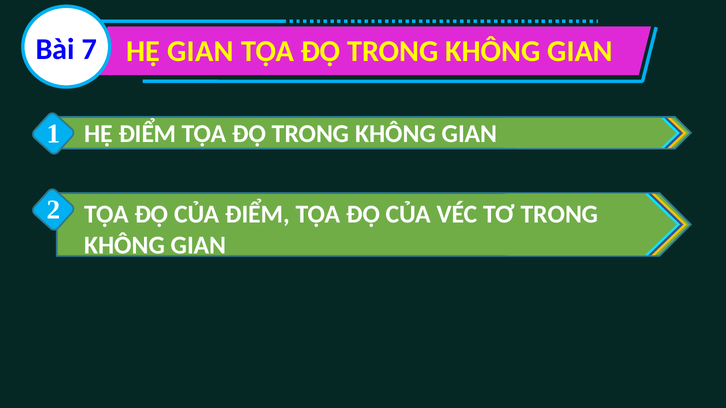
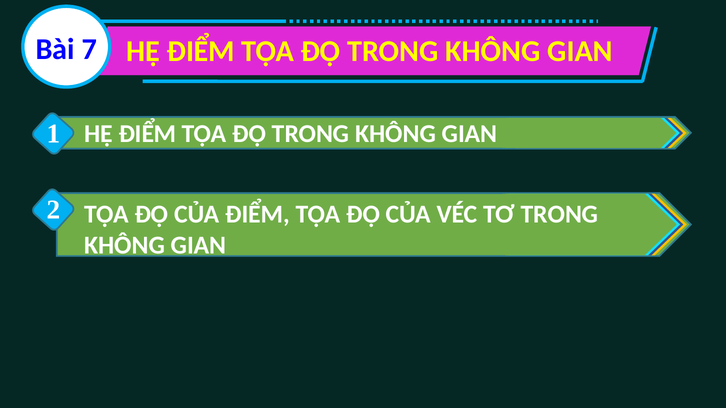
GIAN: GIAN -> ĐIỂM (201, 51)
